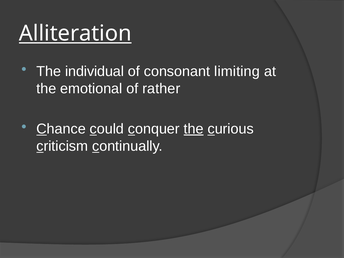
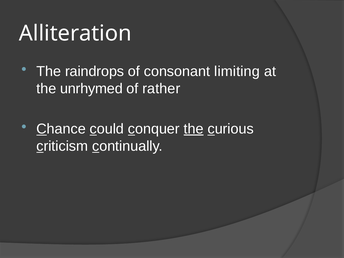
Alliteration underline: present -> none (75, 33)
individual: individual -> raindrops (95, 71)
emotional: emotional -> unrhymed (91, 89)
